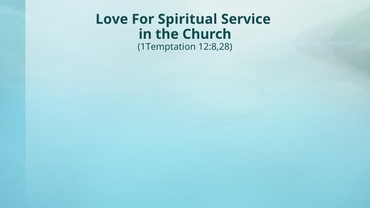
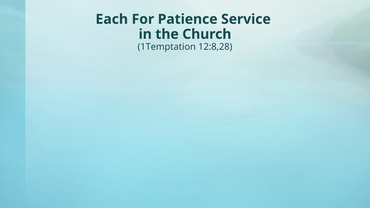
Love: Love -> Each (112, 19)
Spiritual: Spiritual -> Patience (188, 19)
